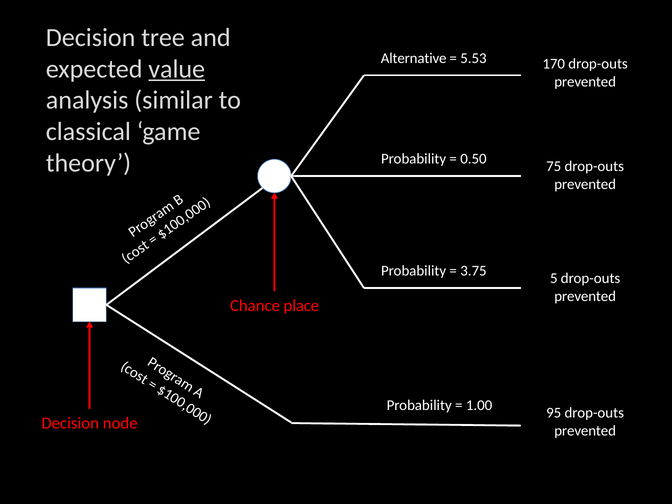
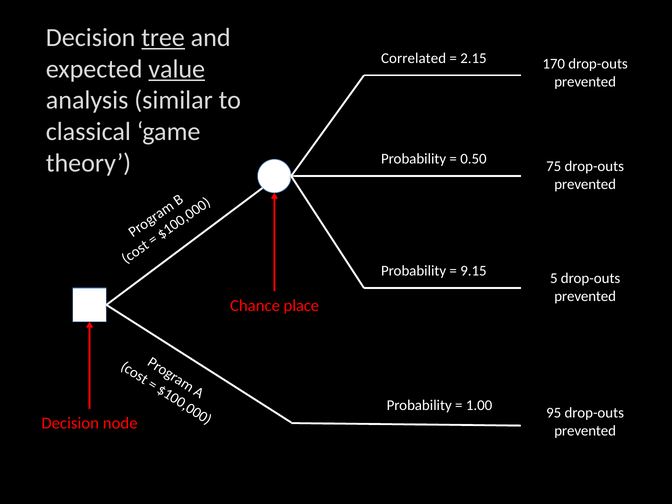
tree underline: none -> present (163, 38)
Alternative: Alternative -> Correlated (414, 58)
5.53: 5.53 -> 2.15 (473, 58)
3.75: 3.75 -> 9.15 (473, 271)
